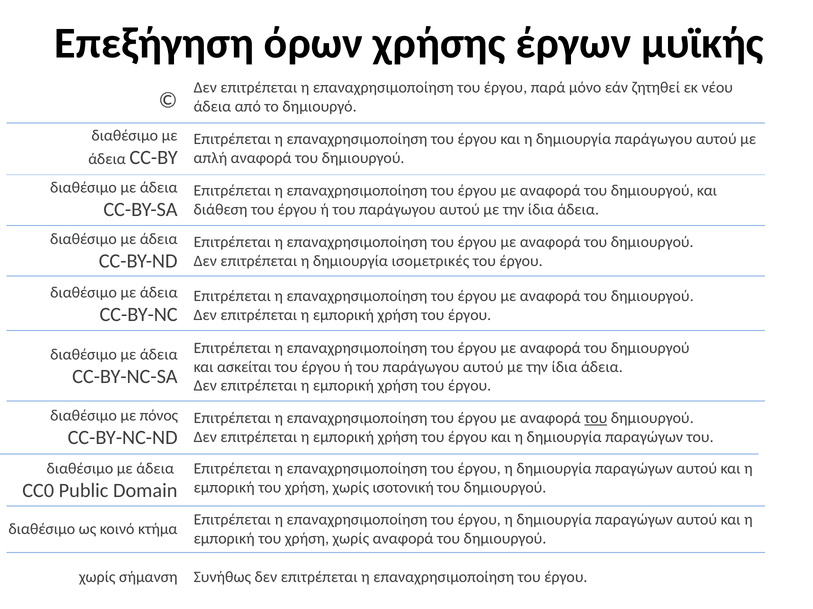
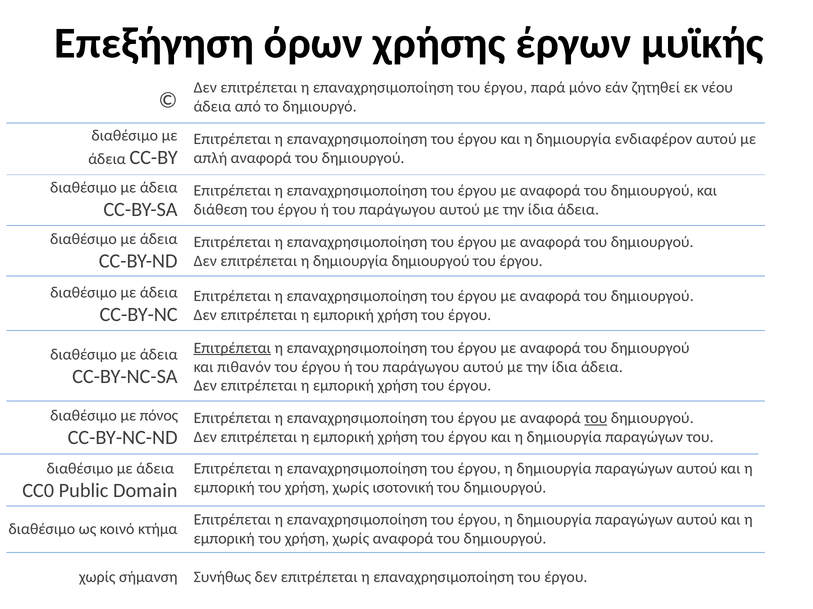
δημιουργία παράγωγου: παράγωγου -> ενδιαφέρον (654, 139)
δημιουργία ισομετρικές: ισομετρικές -> δημιουργού (431, 261)
Επιτρέπεται underline: none -> present (232, 348)
ασκείται: ασκείται -> πιθανόν (244, 367)
